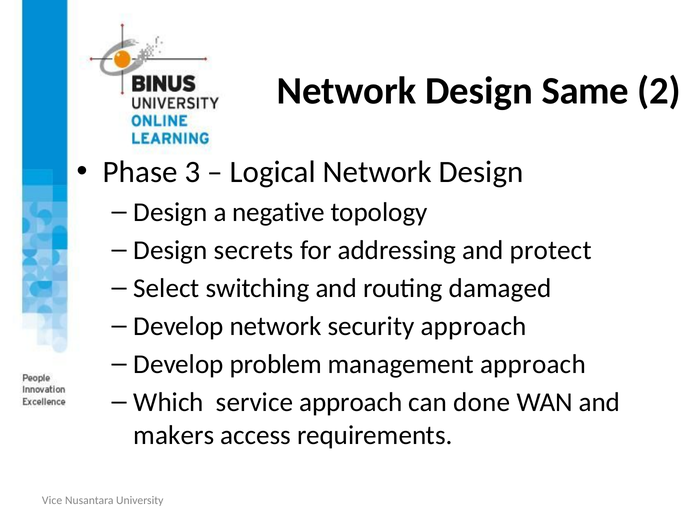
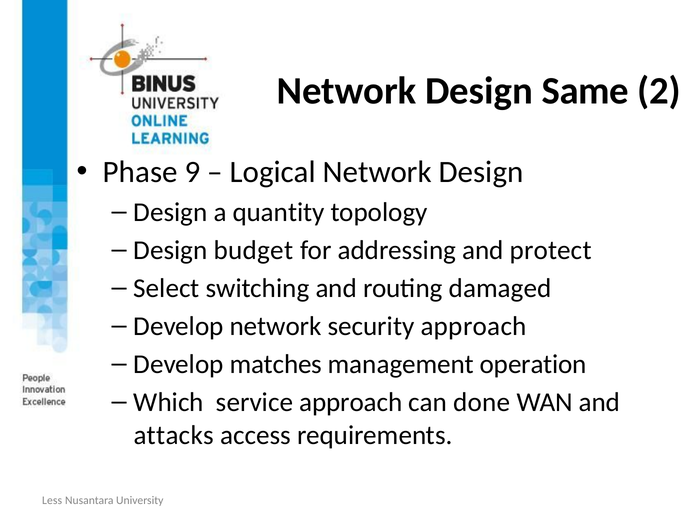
3: 3 -> 9 (193, 172)
negative: negative -> quantity (279, 212)
secrets: secrets -> budget (254, 250)
problem: problem -> matches (276, 364)
management approach: approach -> operation (533, 364)
makers: makers -> attacks (174, 435)
Vice: Vice -> Less (52, 500)
